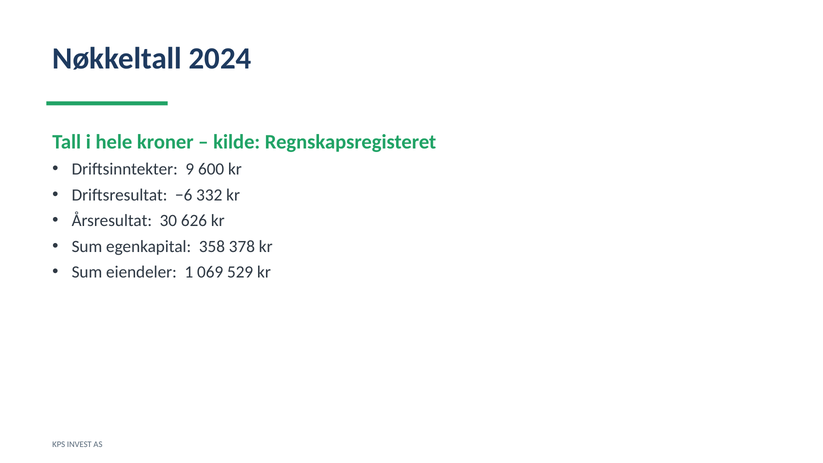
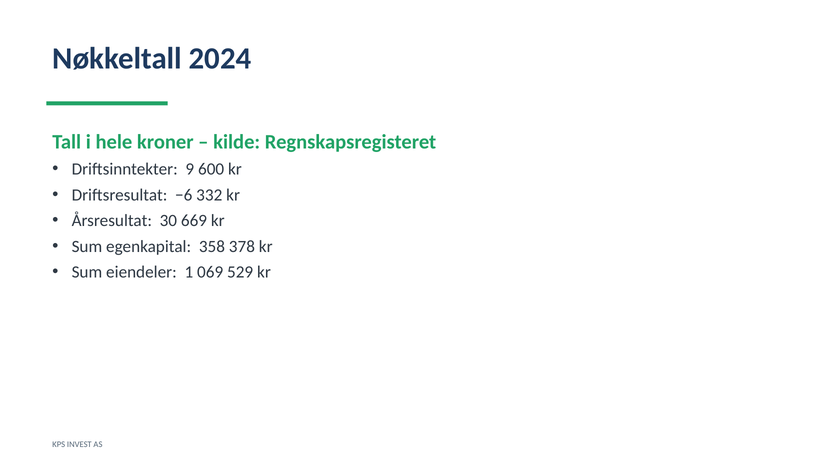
626: 626 -> 669 (194, 221)
